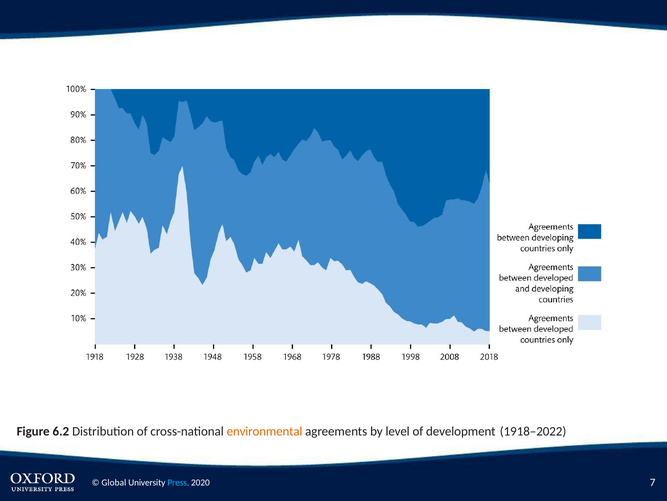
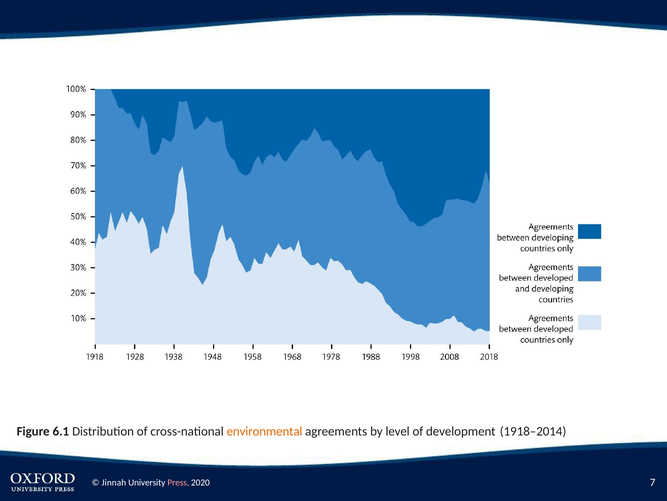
6.2: 6.2 -> 6.1 (61, 431)
1918–2022: 1918–2022 -> 1918–2014 (533, 431)
Global: Global -> Jinnah (114, 482)
Press colour: light blue -> pink (178, 482)
